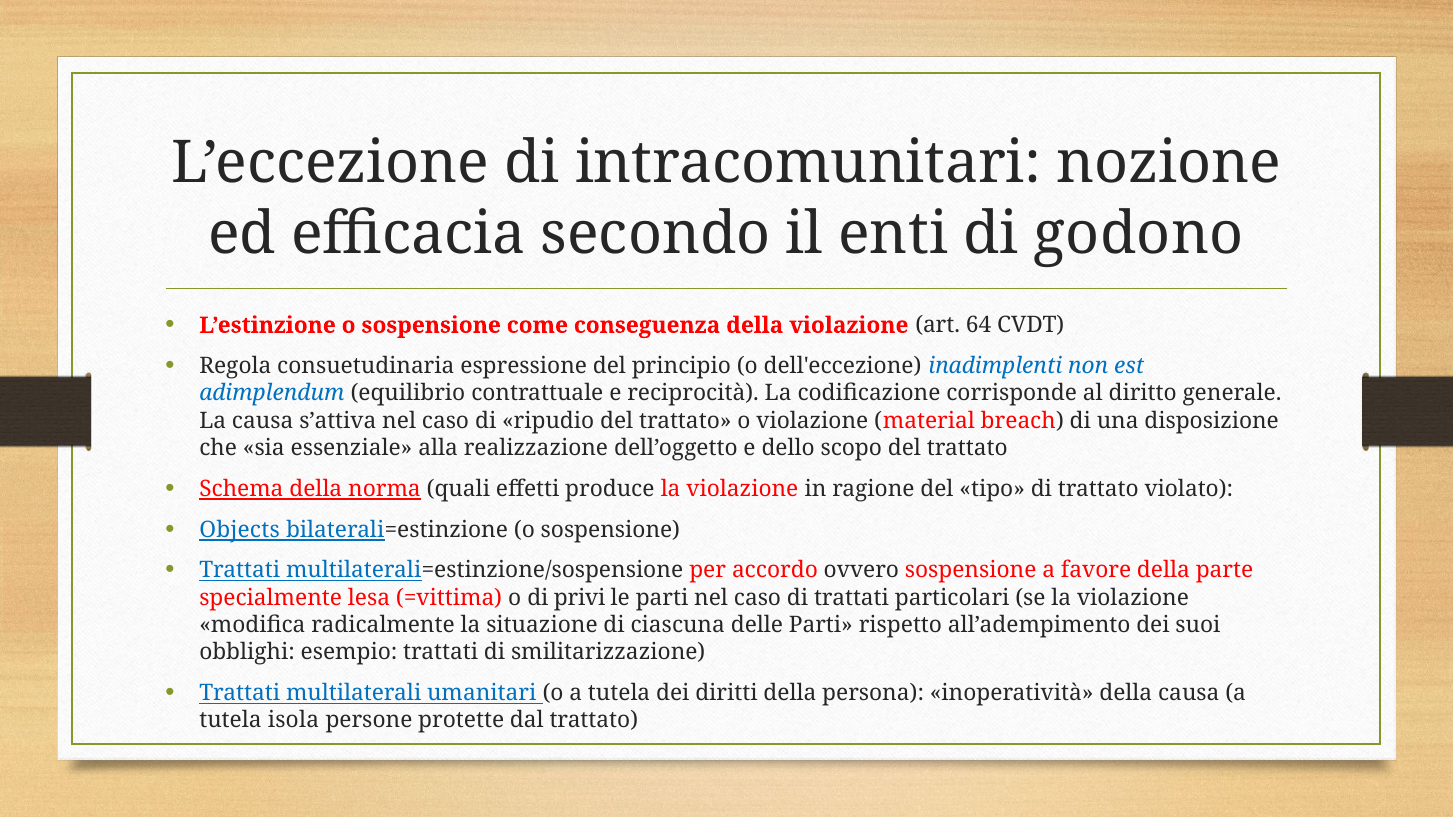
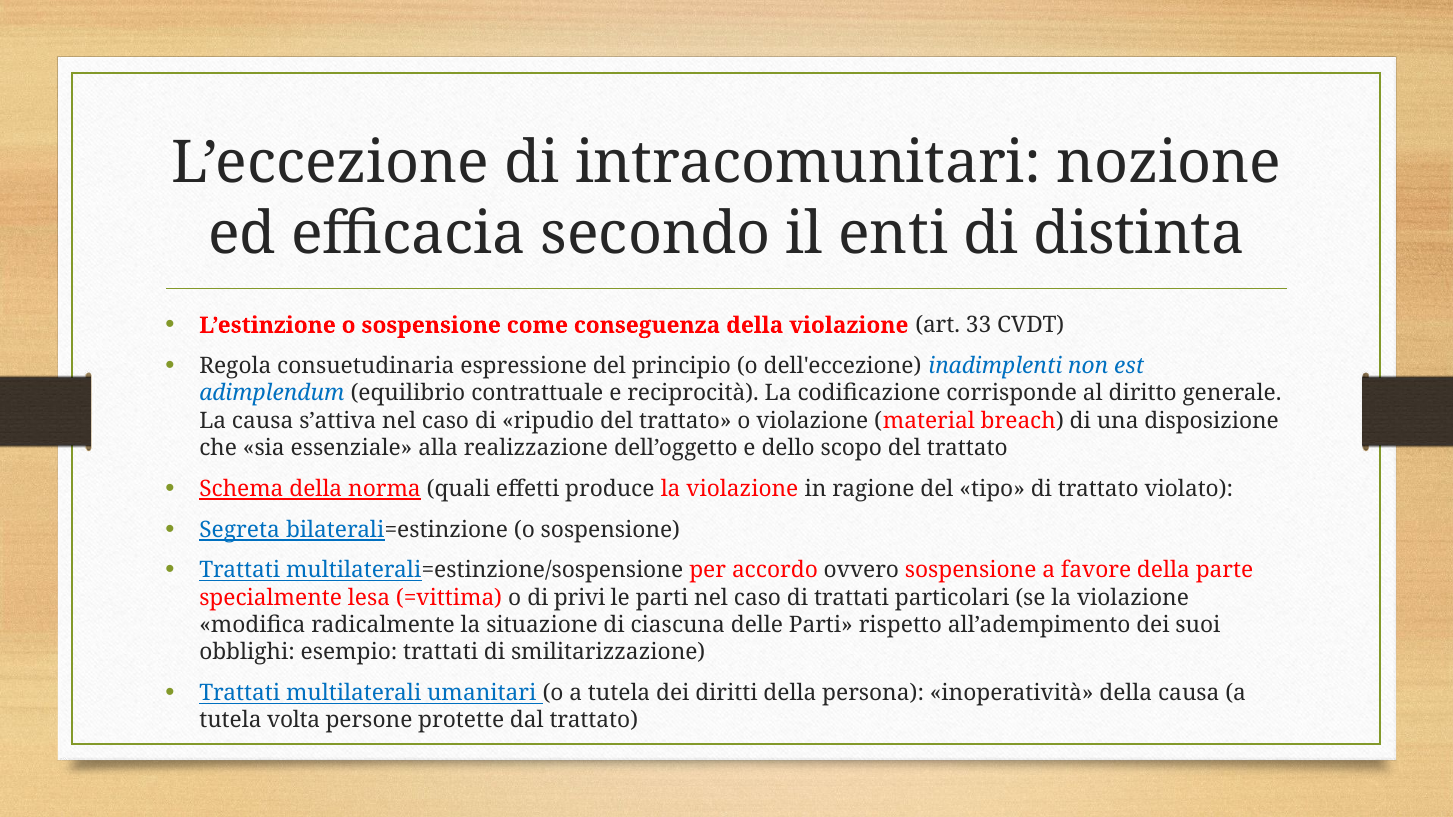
godono: godono -> distinta (1139, 234)
64: 64 -> 33 (979, 325)
Objects: Objects -> Segreta (240, 530)
isola: isola -> volta (294, 721)
